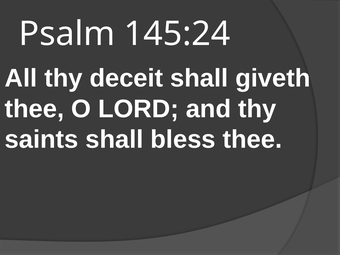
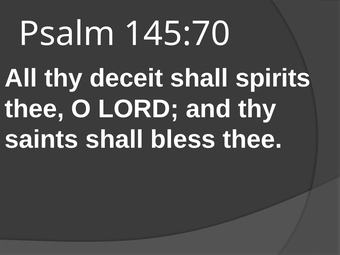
145:24: 145:24 -> 145:70 (177, 34)
giveth: giveth -> spirits (273, 78)
